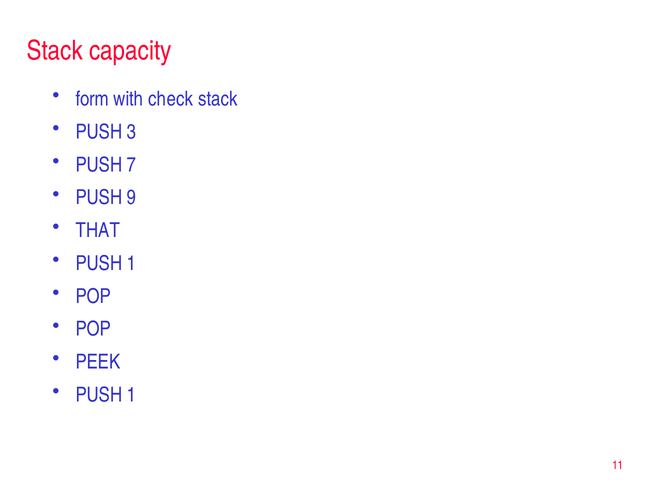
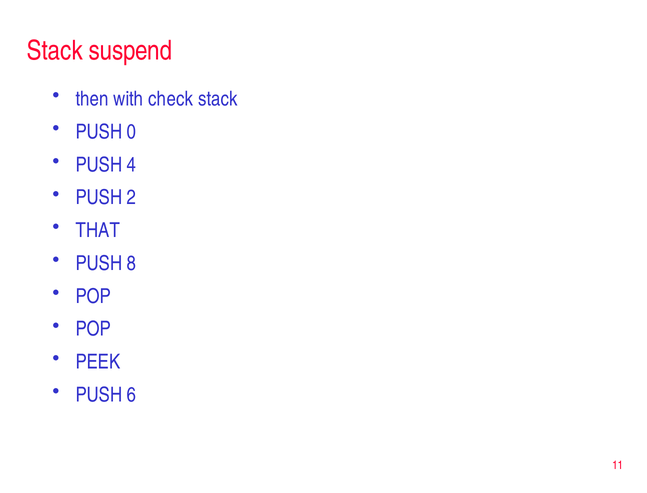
capacity: capacity -> suspend (131, 51)
form: form -> then (92, 99)
3: 3 -> 0 (132, 132)
7: 7 -> 4 (132, 165)
9: 9 -> 2 (132, 198)
1: 1 -> 8 (132, 263)
1: 1 -> 6 (132, 395)
